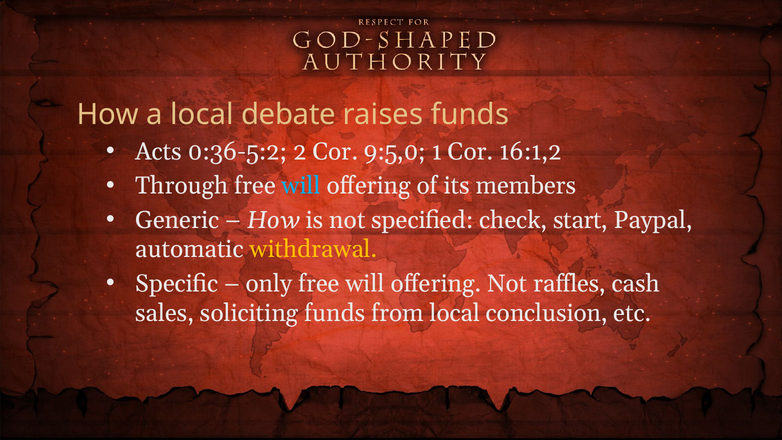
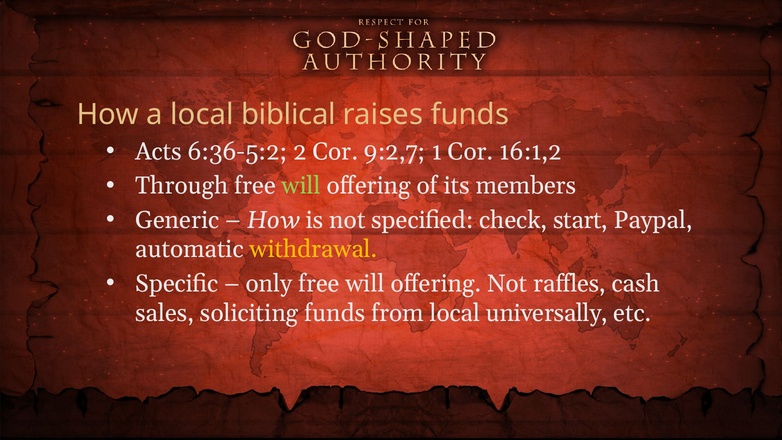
debate: debate -> biblical (288, 115)
0:36-5:2: 0:36-5:2 -> 6:36-5:2 (237, 152)
9:5,0: 9:5,0 -> 9:2,7 (395, 152)
will colour: light blue -> light green (301, 186)
conclusion: conclusion -> universally (547, 313)
